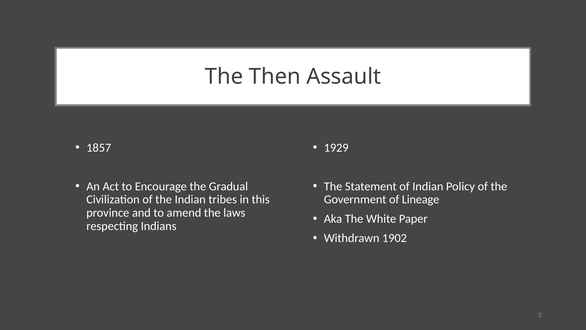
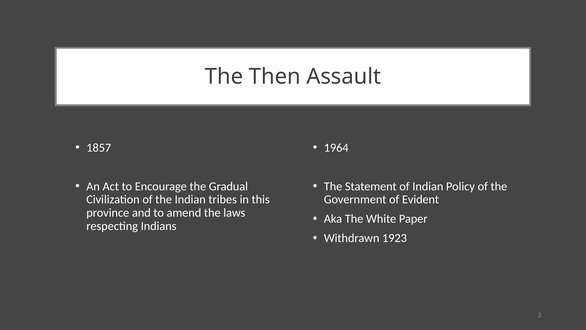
1929: 1929 -> 1964 (336, 148)
Lineage: Lineage -> Evident (421, 199)
1902: 1902 -> 1923 (395, 238)
